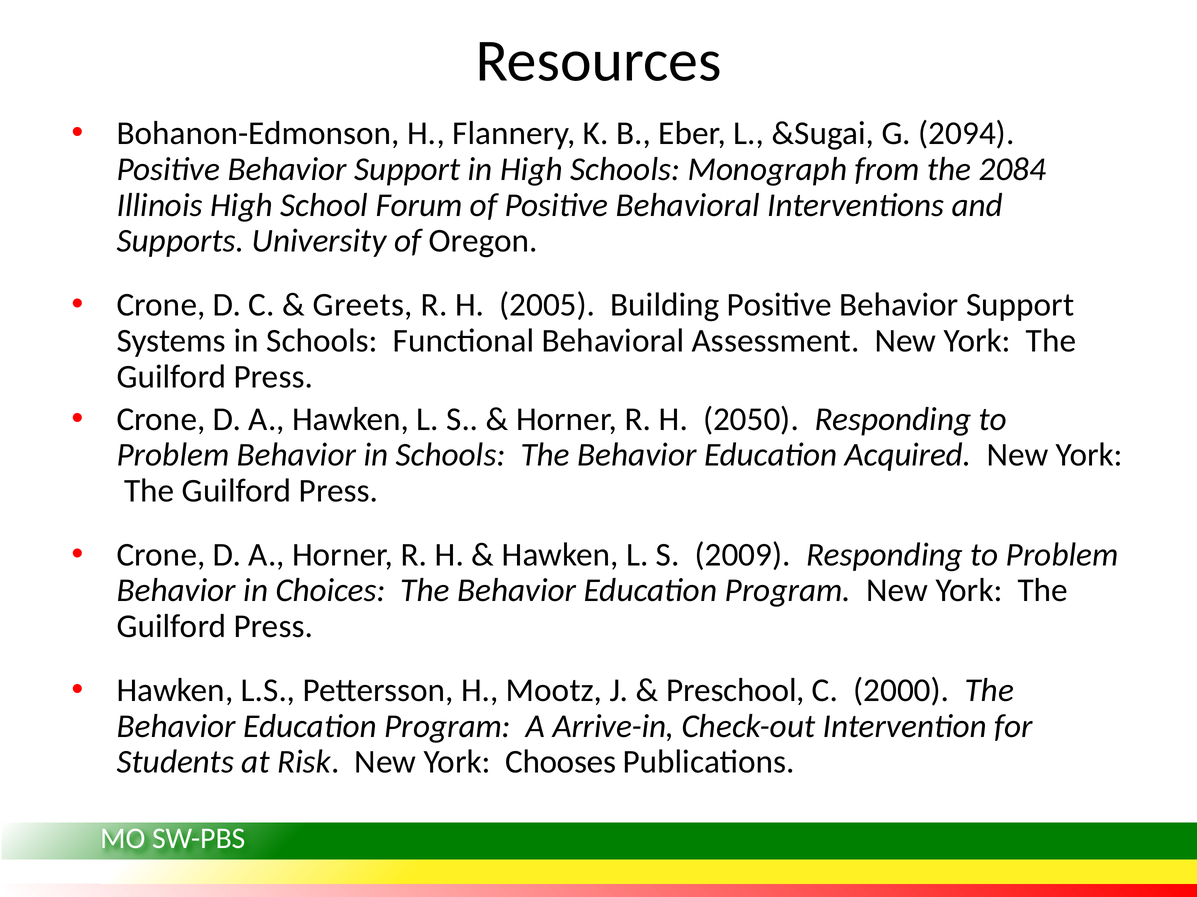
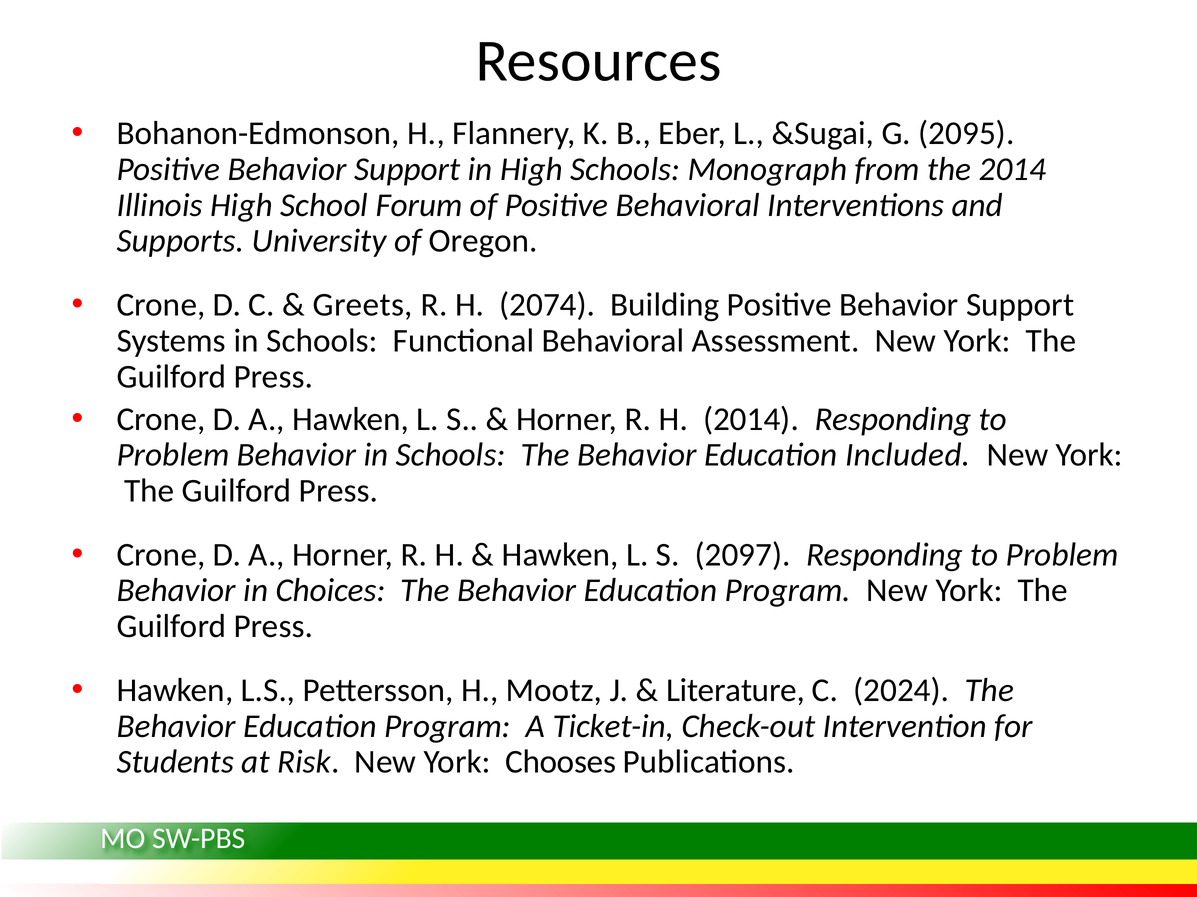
2094: 2094 -> 2095 (966, 133)
the 2084: 2084 -> 2014 (1012, 169)
2005: 2005 -> 2074 (547, 305)
H 2050: 2050 -> 2014 (751, 419)
Acquired: Acquired -> Included (908, 455)
2009: 2009 -> 2097 (743, 555)
Preschool: Preschool -> Literature (735, 691)
2000: 2000 -> 2024 (901, 691)
Arrive-in: Arrive-in -> Ticket-in (613, 727)
